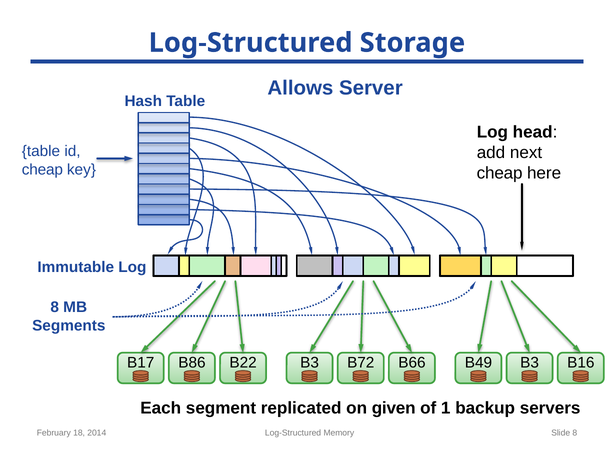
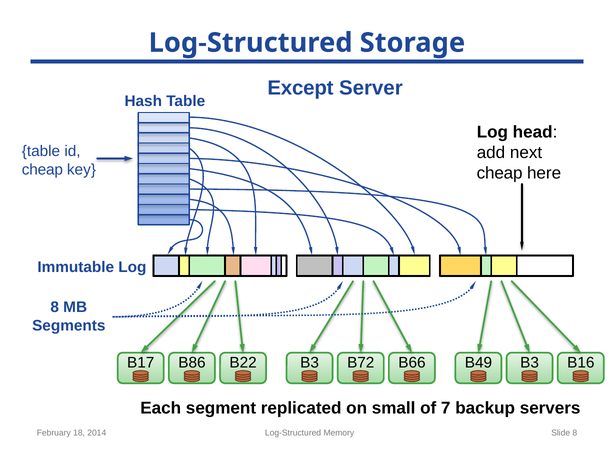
Allows: Allows -> Except (300, 88)
given: given -> small (394, 408)
1: 1 -> 7 (446, 408)
